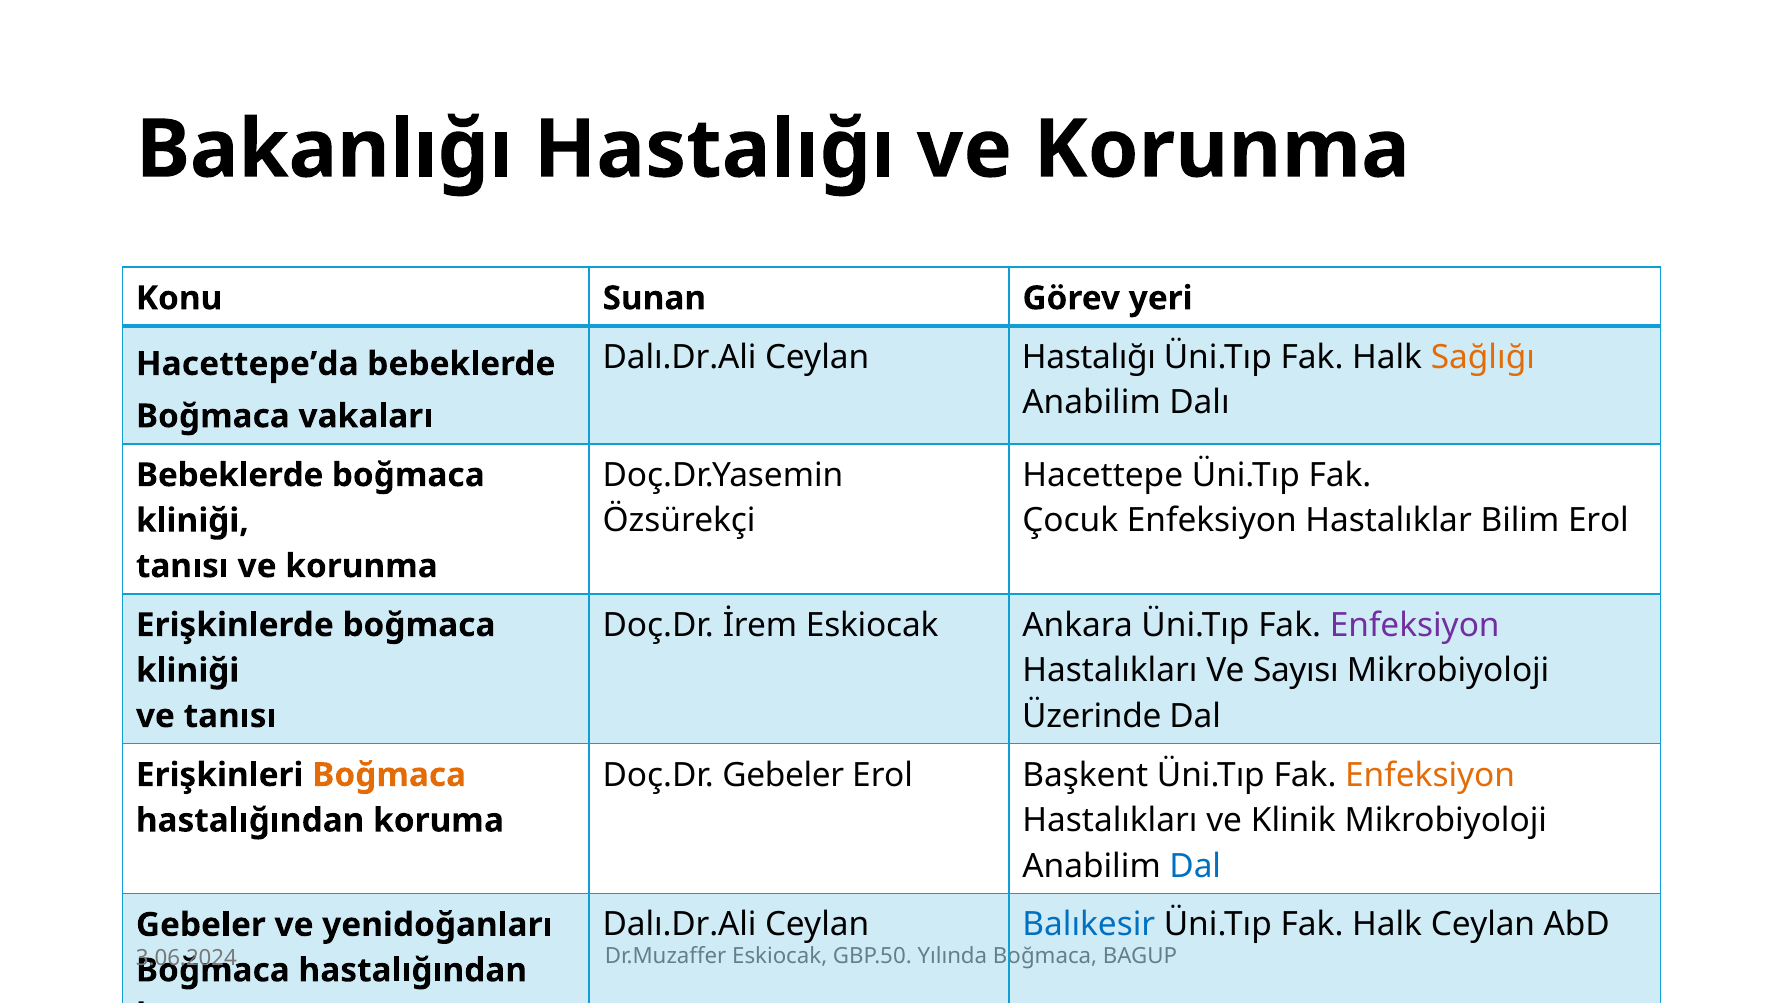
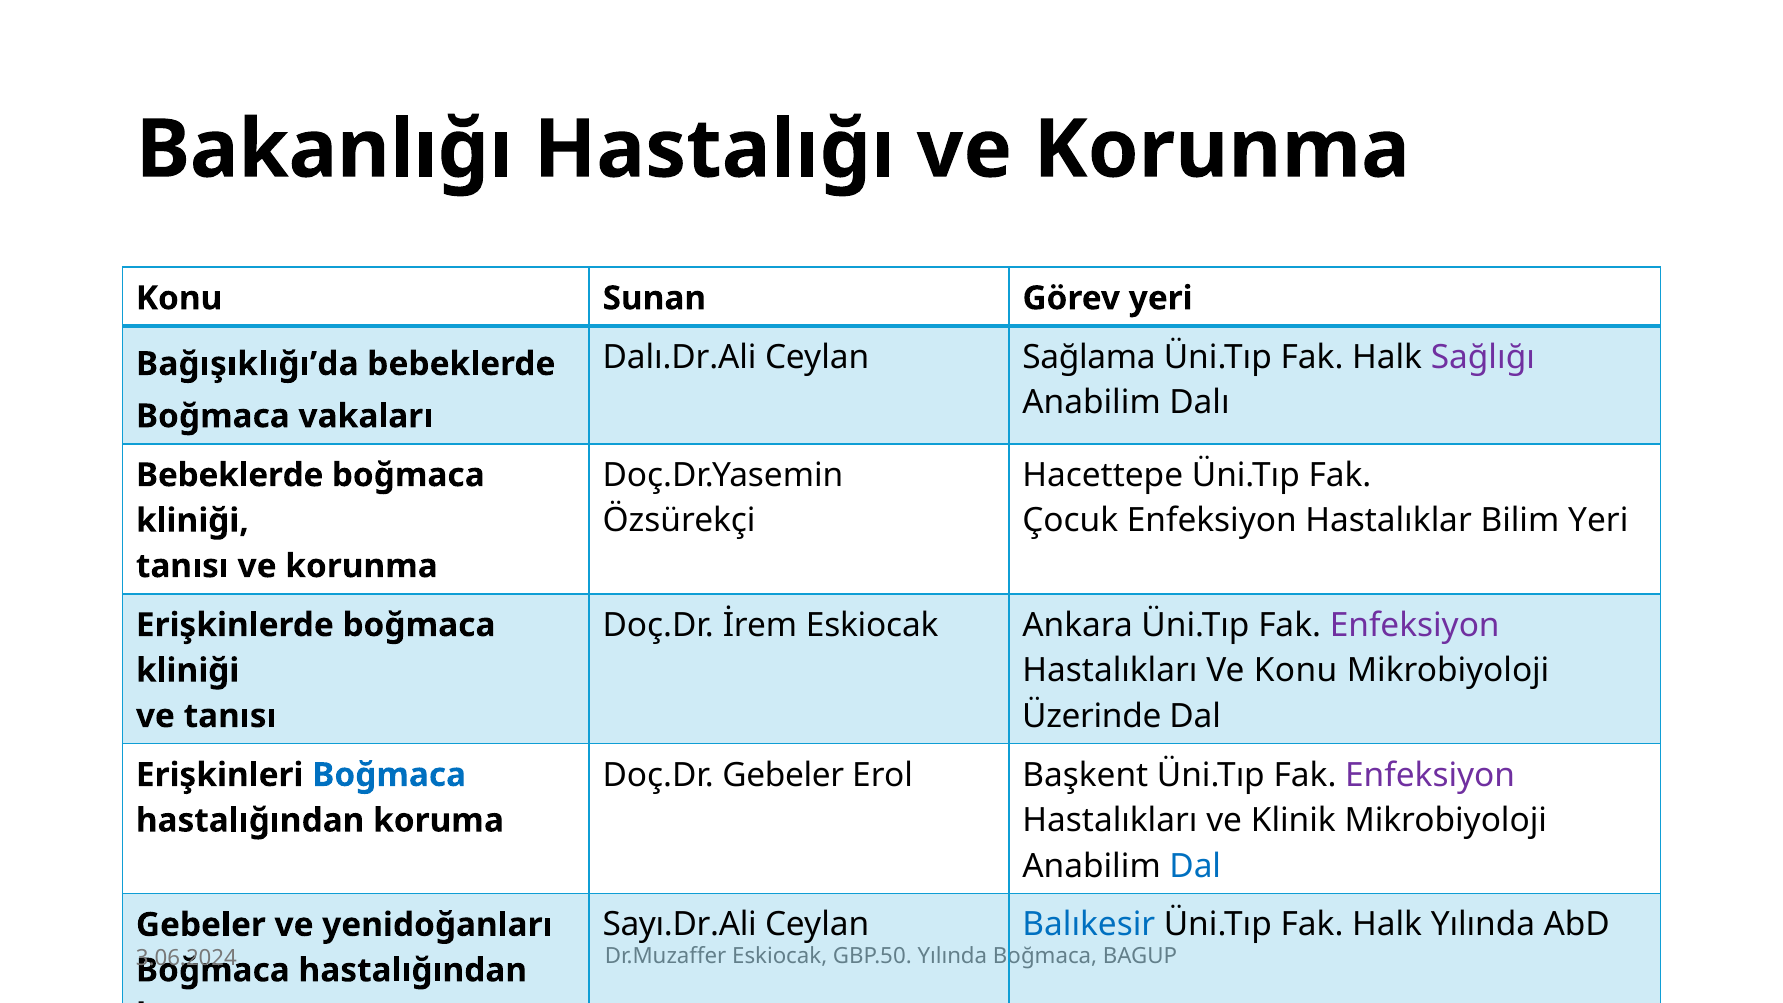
Ceylan Hastalığı: Hastalığı -> Sağlama (1089, 357)
Sağlığı colour: orange -> purple (1483, 357)
Hacettepe’da: Hacettepe’da -> Bağışıklığı’da (247, 364)
Bilim Erol: Erol -> Yeri (1598, 521)
Ve Sayısı: Sayısı -> Konu (1296, 671)
Enfeksiyon colour: orange -> purple (1430, 775)
Boğmaca colour: orange -> blue (389, 775)
Dalı.Dr.Ali: Dalı.Dr.Ali -> Sayı.Dr.Ali (680, 925)
Halk Ceylan: Ceylan -> Yılında (1483, 925)
